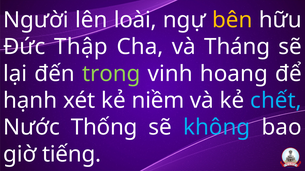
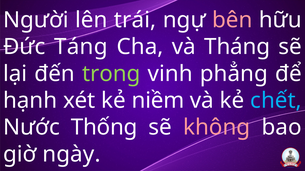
loài: loài -> trái (135, 20)
bên colour: yellow -> pink (232, 20)
Thập: Thập -> Táng (81, 47)
hoang: hoang -> phẳng (234, 74)
không colour: light blue -> pink (217, 128)
tiếng: tiếng -> ngày (71, 155)
